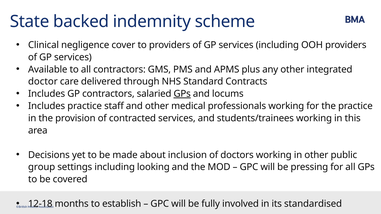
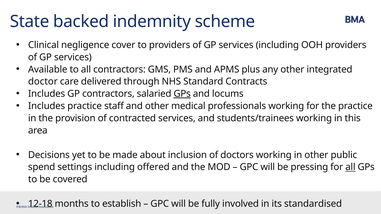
group: group -> spend (42, 167)
looking: looking -> offered (153, 167)
all underline: none -> present (350, 167)
